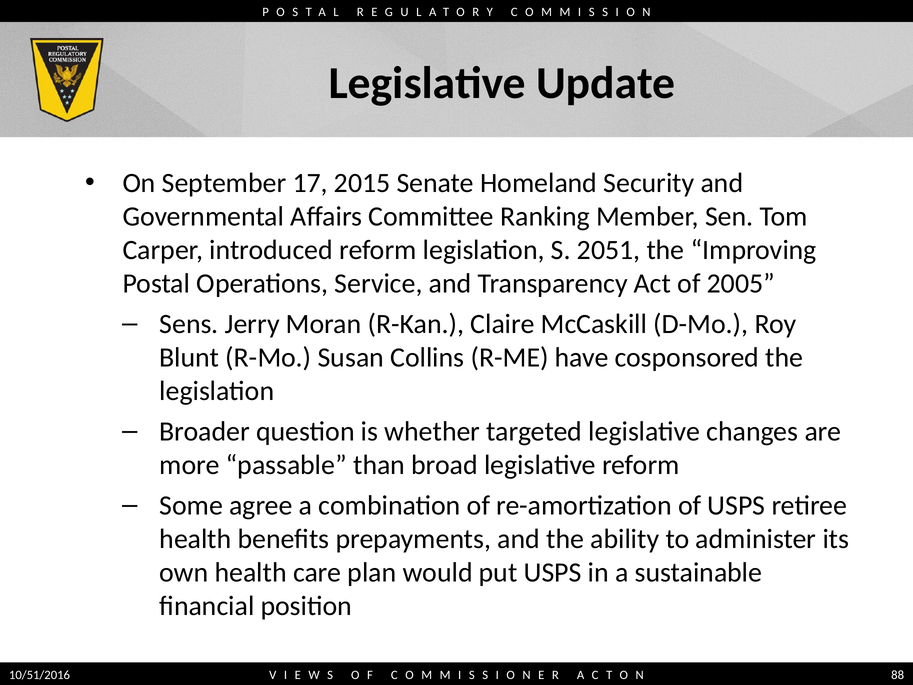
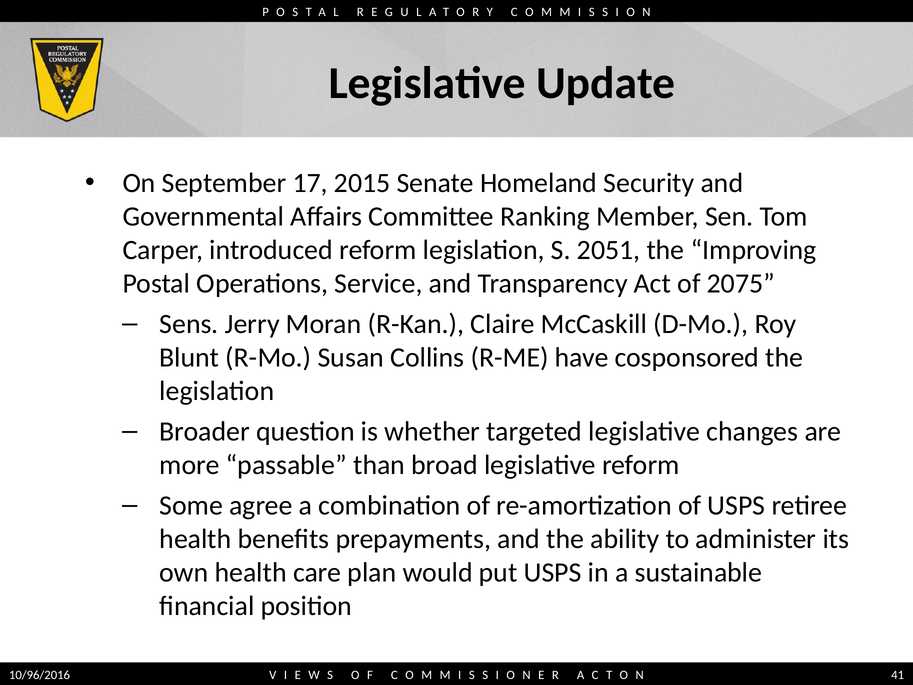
2005: 2005 -> 2075 (741, 283)
10/51/2016: 10/51/2016 -> 10/96/2016 (39, 675)
88: 88 -> 41 (898, 675)
